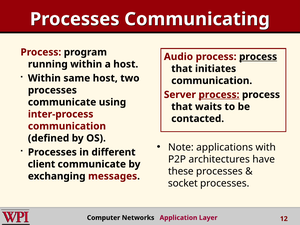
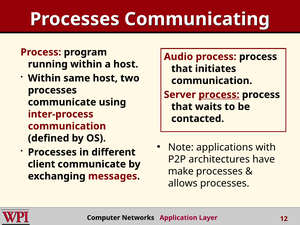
process underline: present -> none (258, 57)
these: these -> make (181, 171)
socket: socket -> allows (183, 183)
